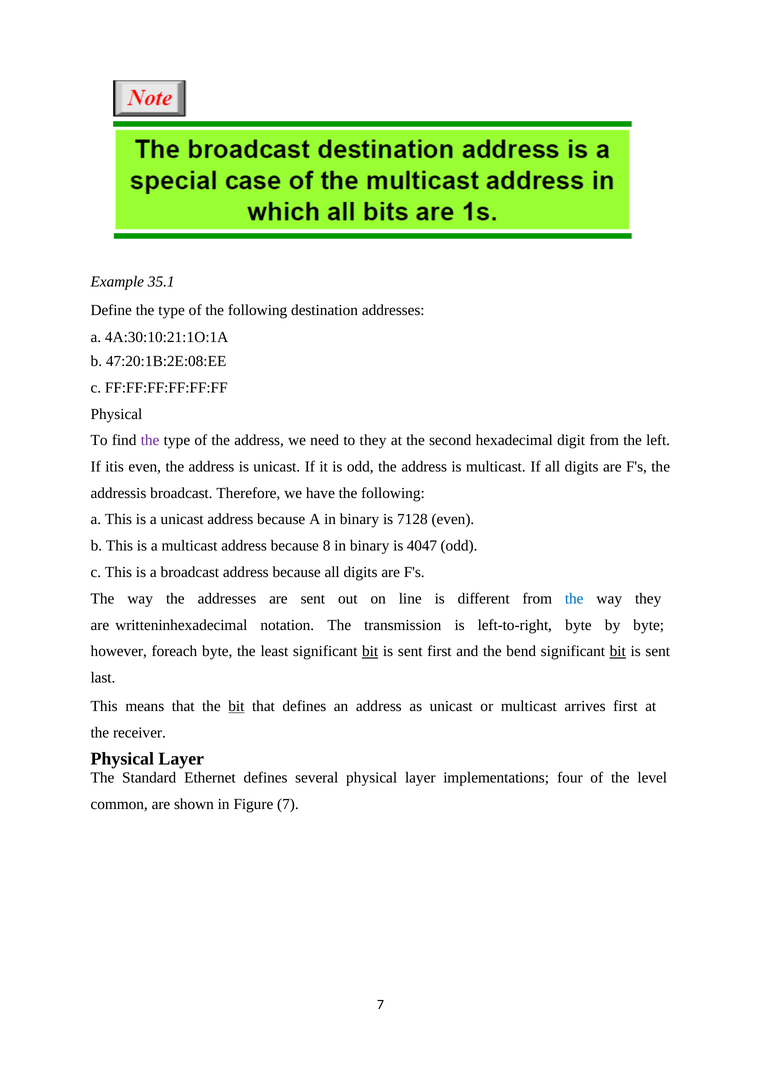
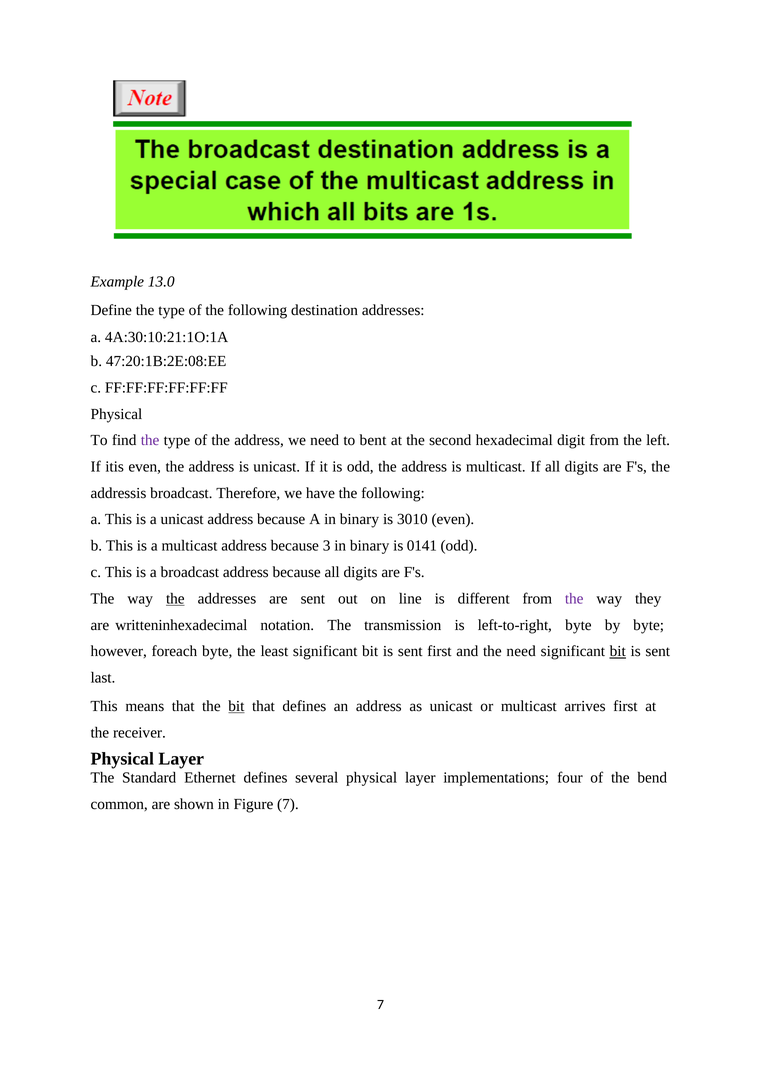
35.1: 35.1 -> 13.0 (161, 282)
to they: they -> bent (373, 440)
7128: 7128 -> 3010 (412, 519)
8: 8 -> 3 (327, 546)
4047: 4047 -> 0141 (422, 546)
the underline: none -> present (175, 598)
the colour: blue -> purple (574, 598)
bit underline: present -> none (370, 651)
the bend: bend -> need (521, 651)
level: level -> bend (652, 777)
